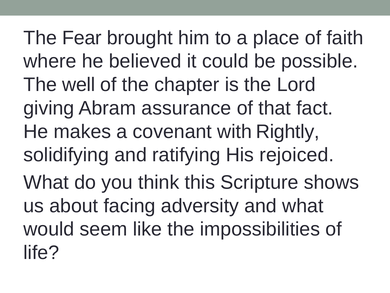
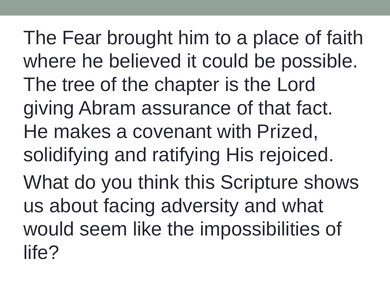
well: well -> tree (79, 85)
Rightly: Rightly -> Prized (288, 131)
